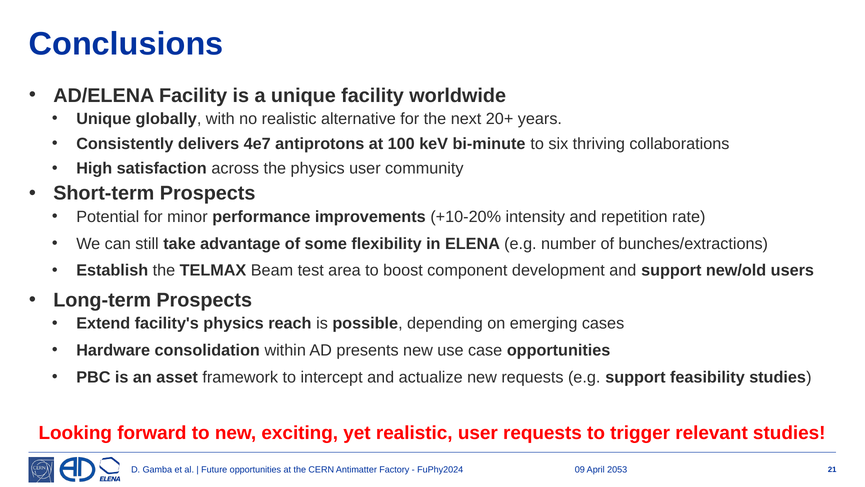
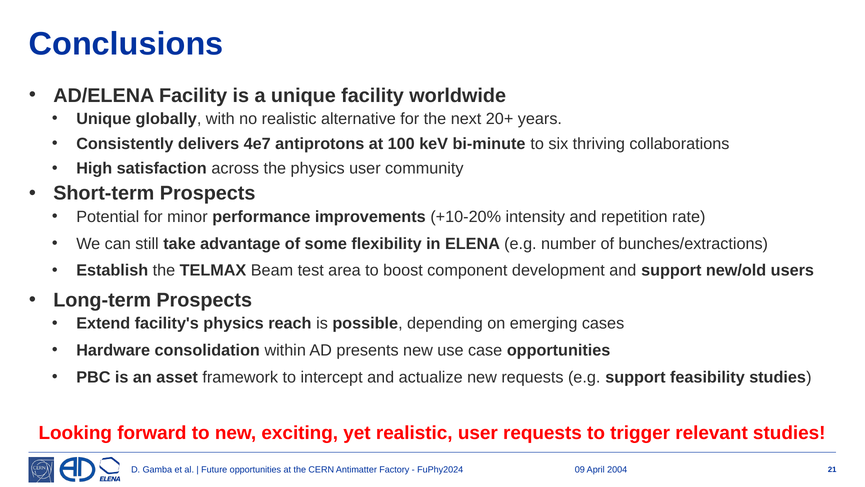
2053: 2053 -> 2004 (617, 469)
